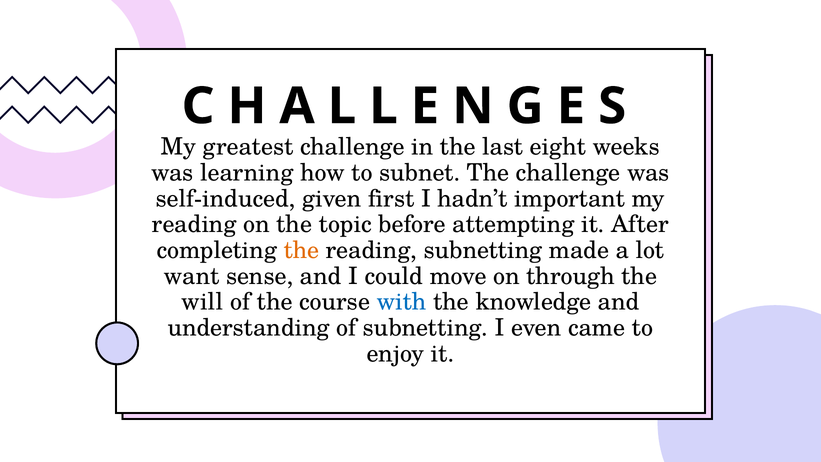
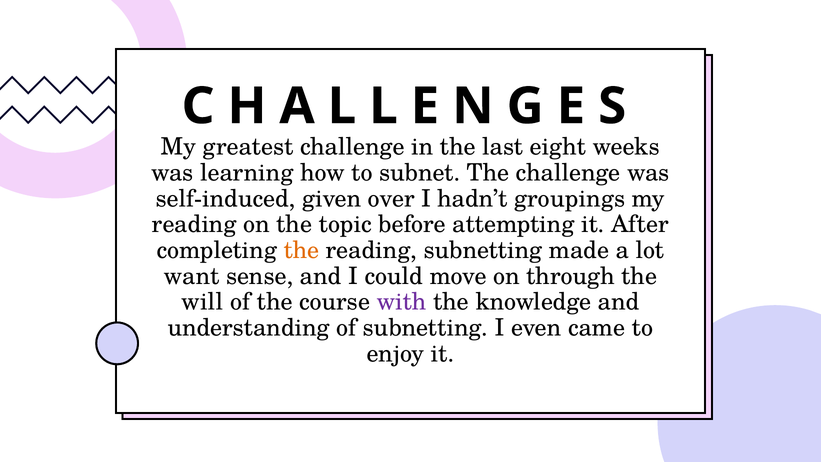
first: first -> over (391, 199)
important: important -> groupings (570, 199)
with colour: blue -> purple (402, 302)
